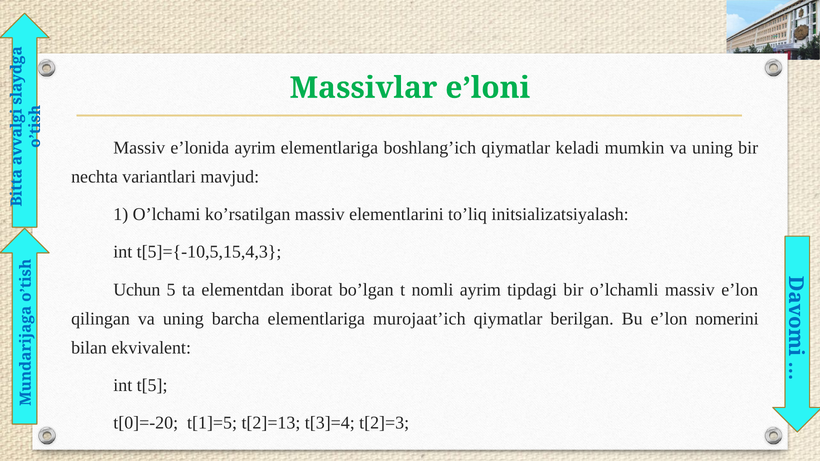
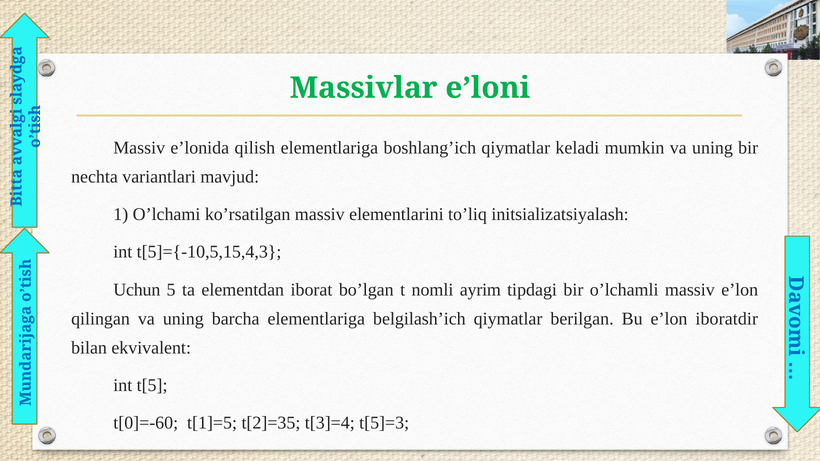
e’lonida ayrim: ayrim -> qilish (255, 148)
murojaat’ich: murojaat’ich -> belgilash’ich (419, 319)
nomerini: nomerini -> iboratdir (727, 319)
t[0]=-20: t[0]=-20 -> t[0]=-60 (146, 423)
t[2]=13: t[2]=13 -> t[2]=35 (271, 423)
t[2]=3: t[2]=3 -> t[5]=3 (384, 423)
